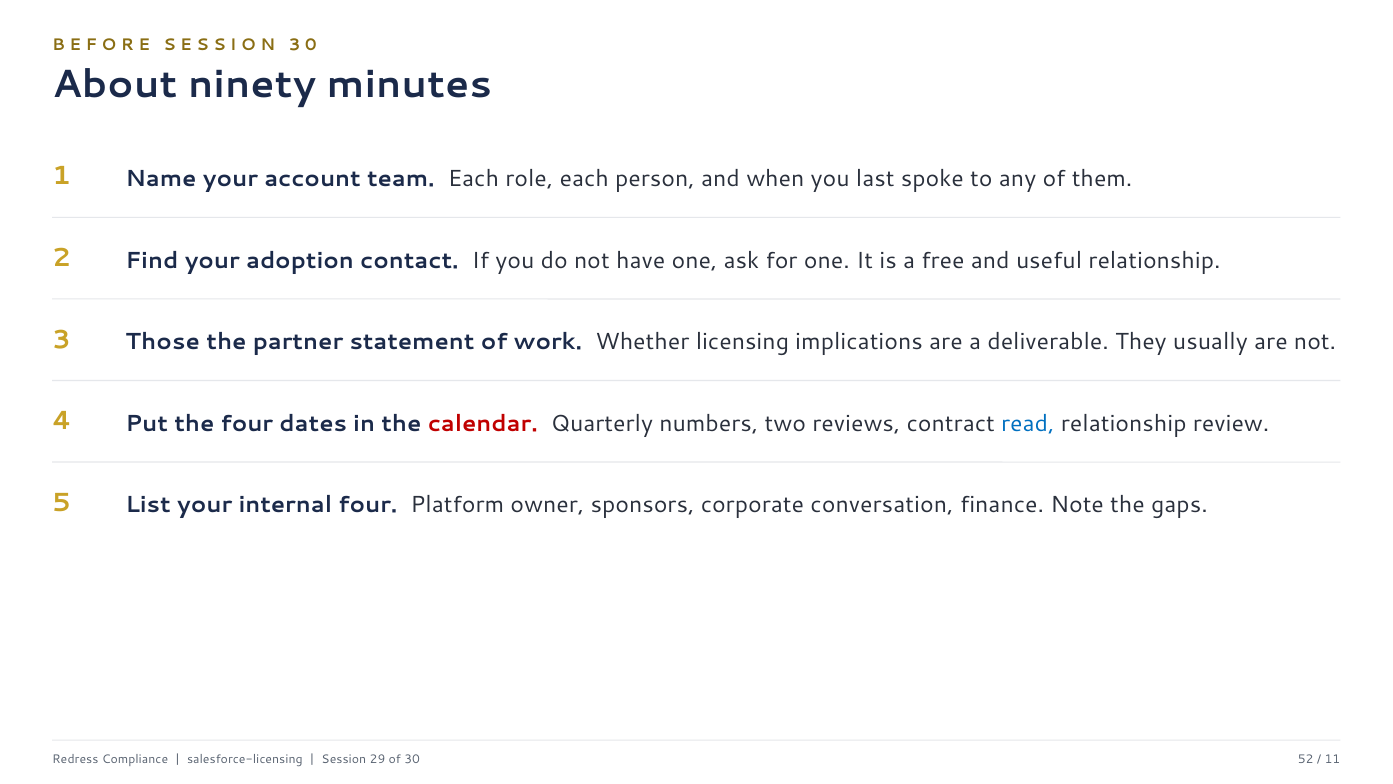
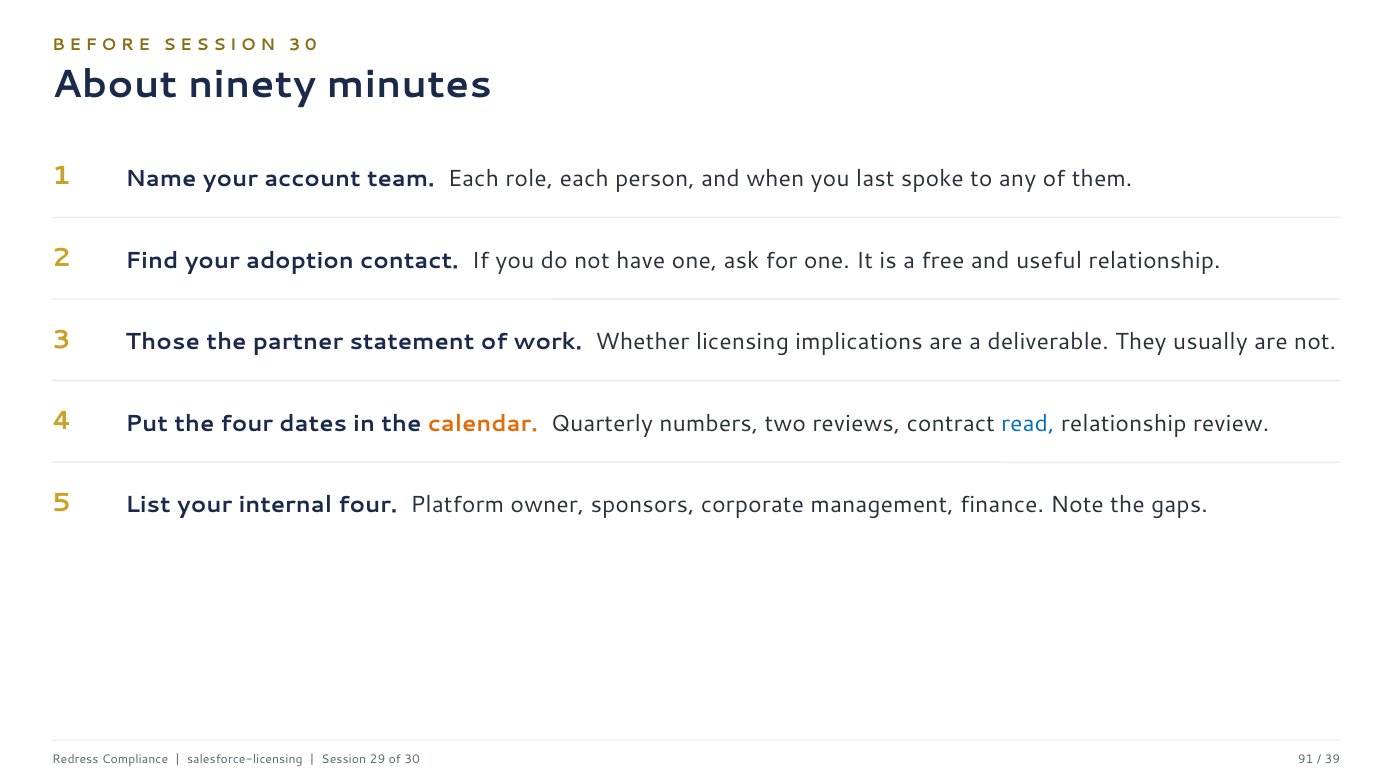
calendar colour: red -> orange (483, 423)
conversation: conversation -> management (882, 505)
52: 52 -> 91 (1306, 759)
11: 11 -> 39 (1332, 759)
